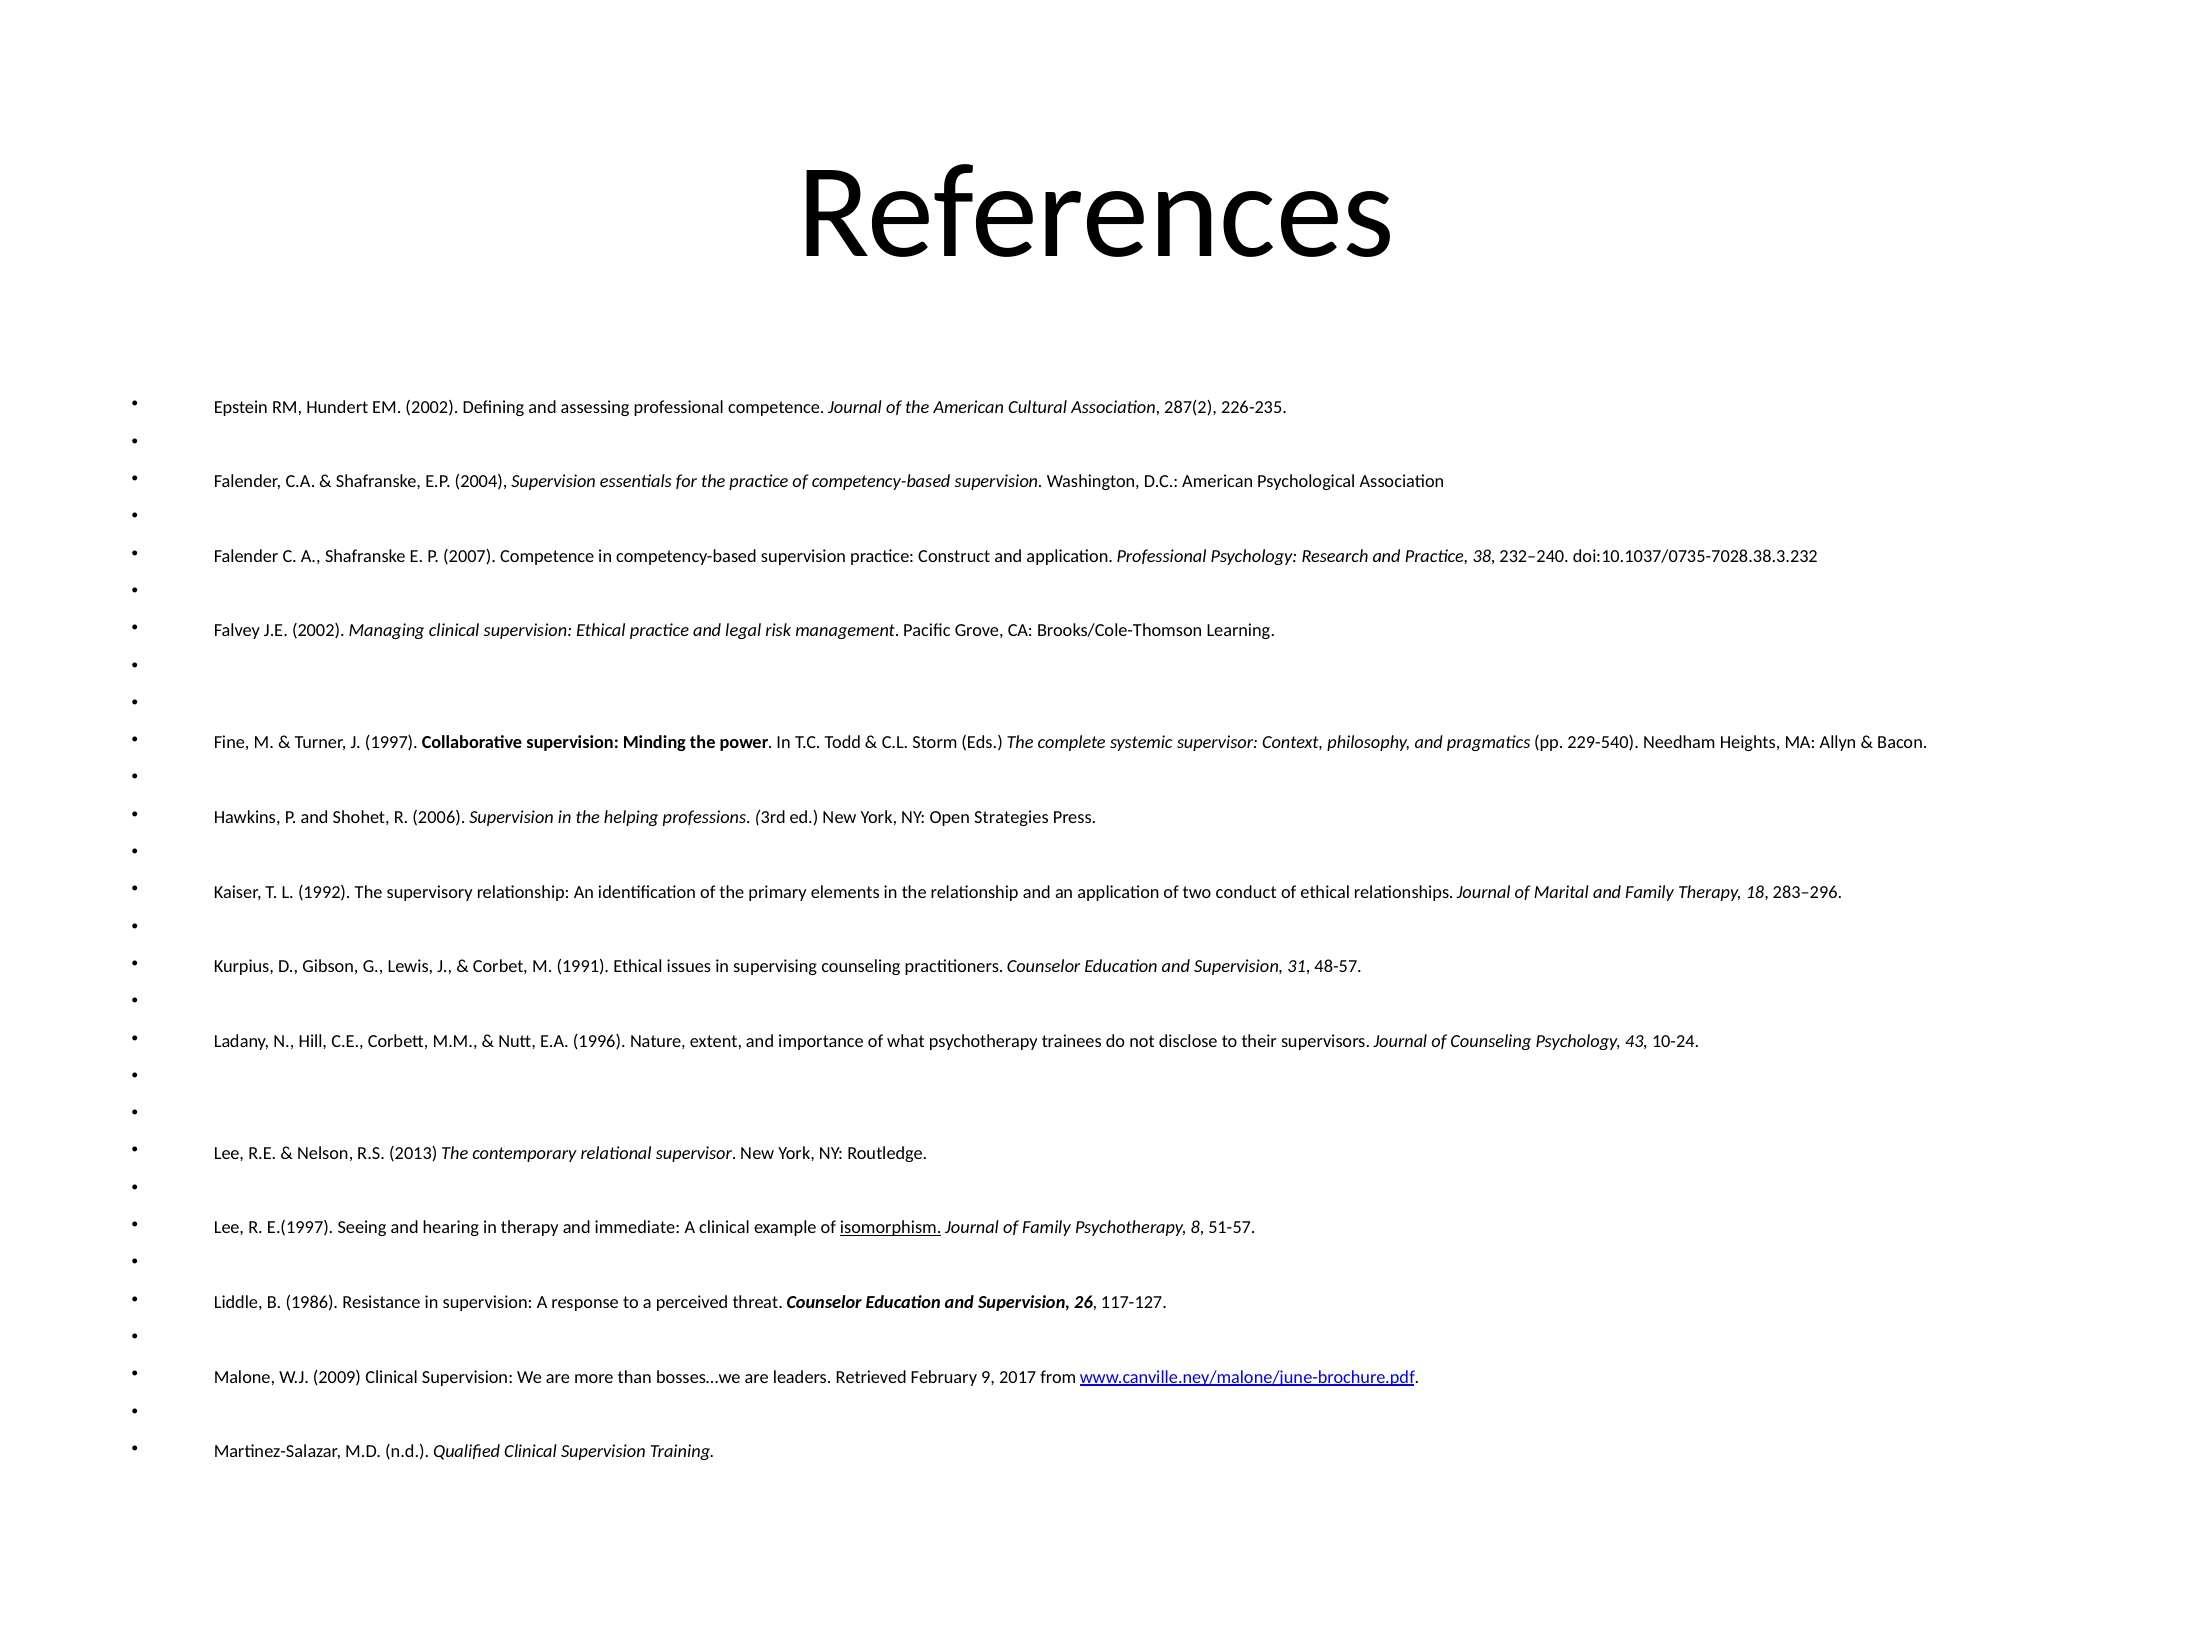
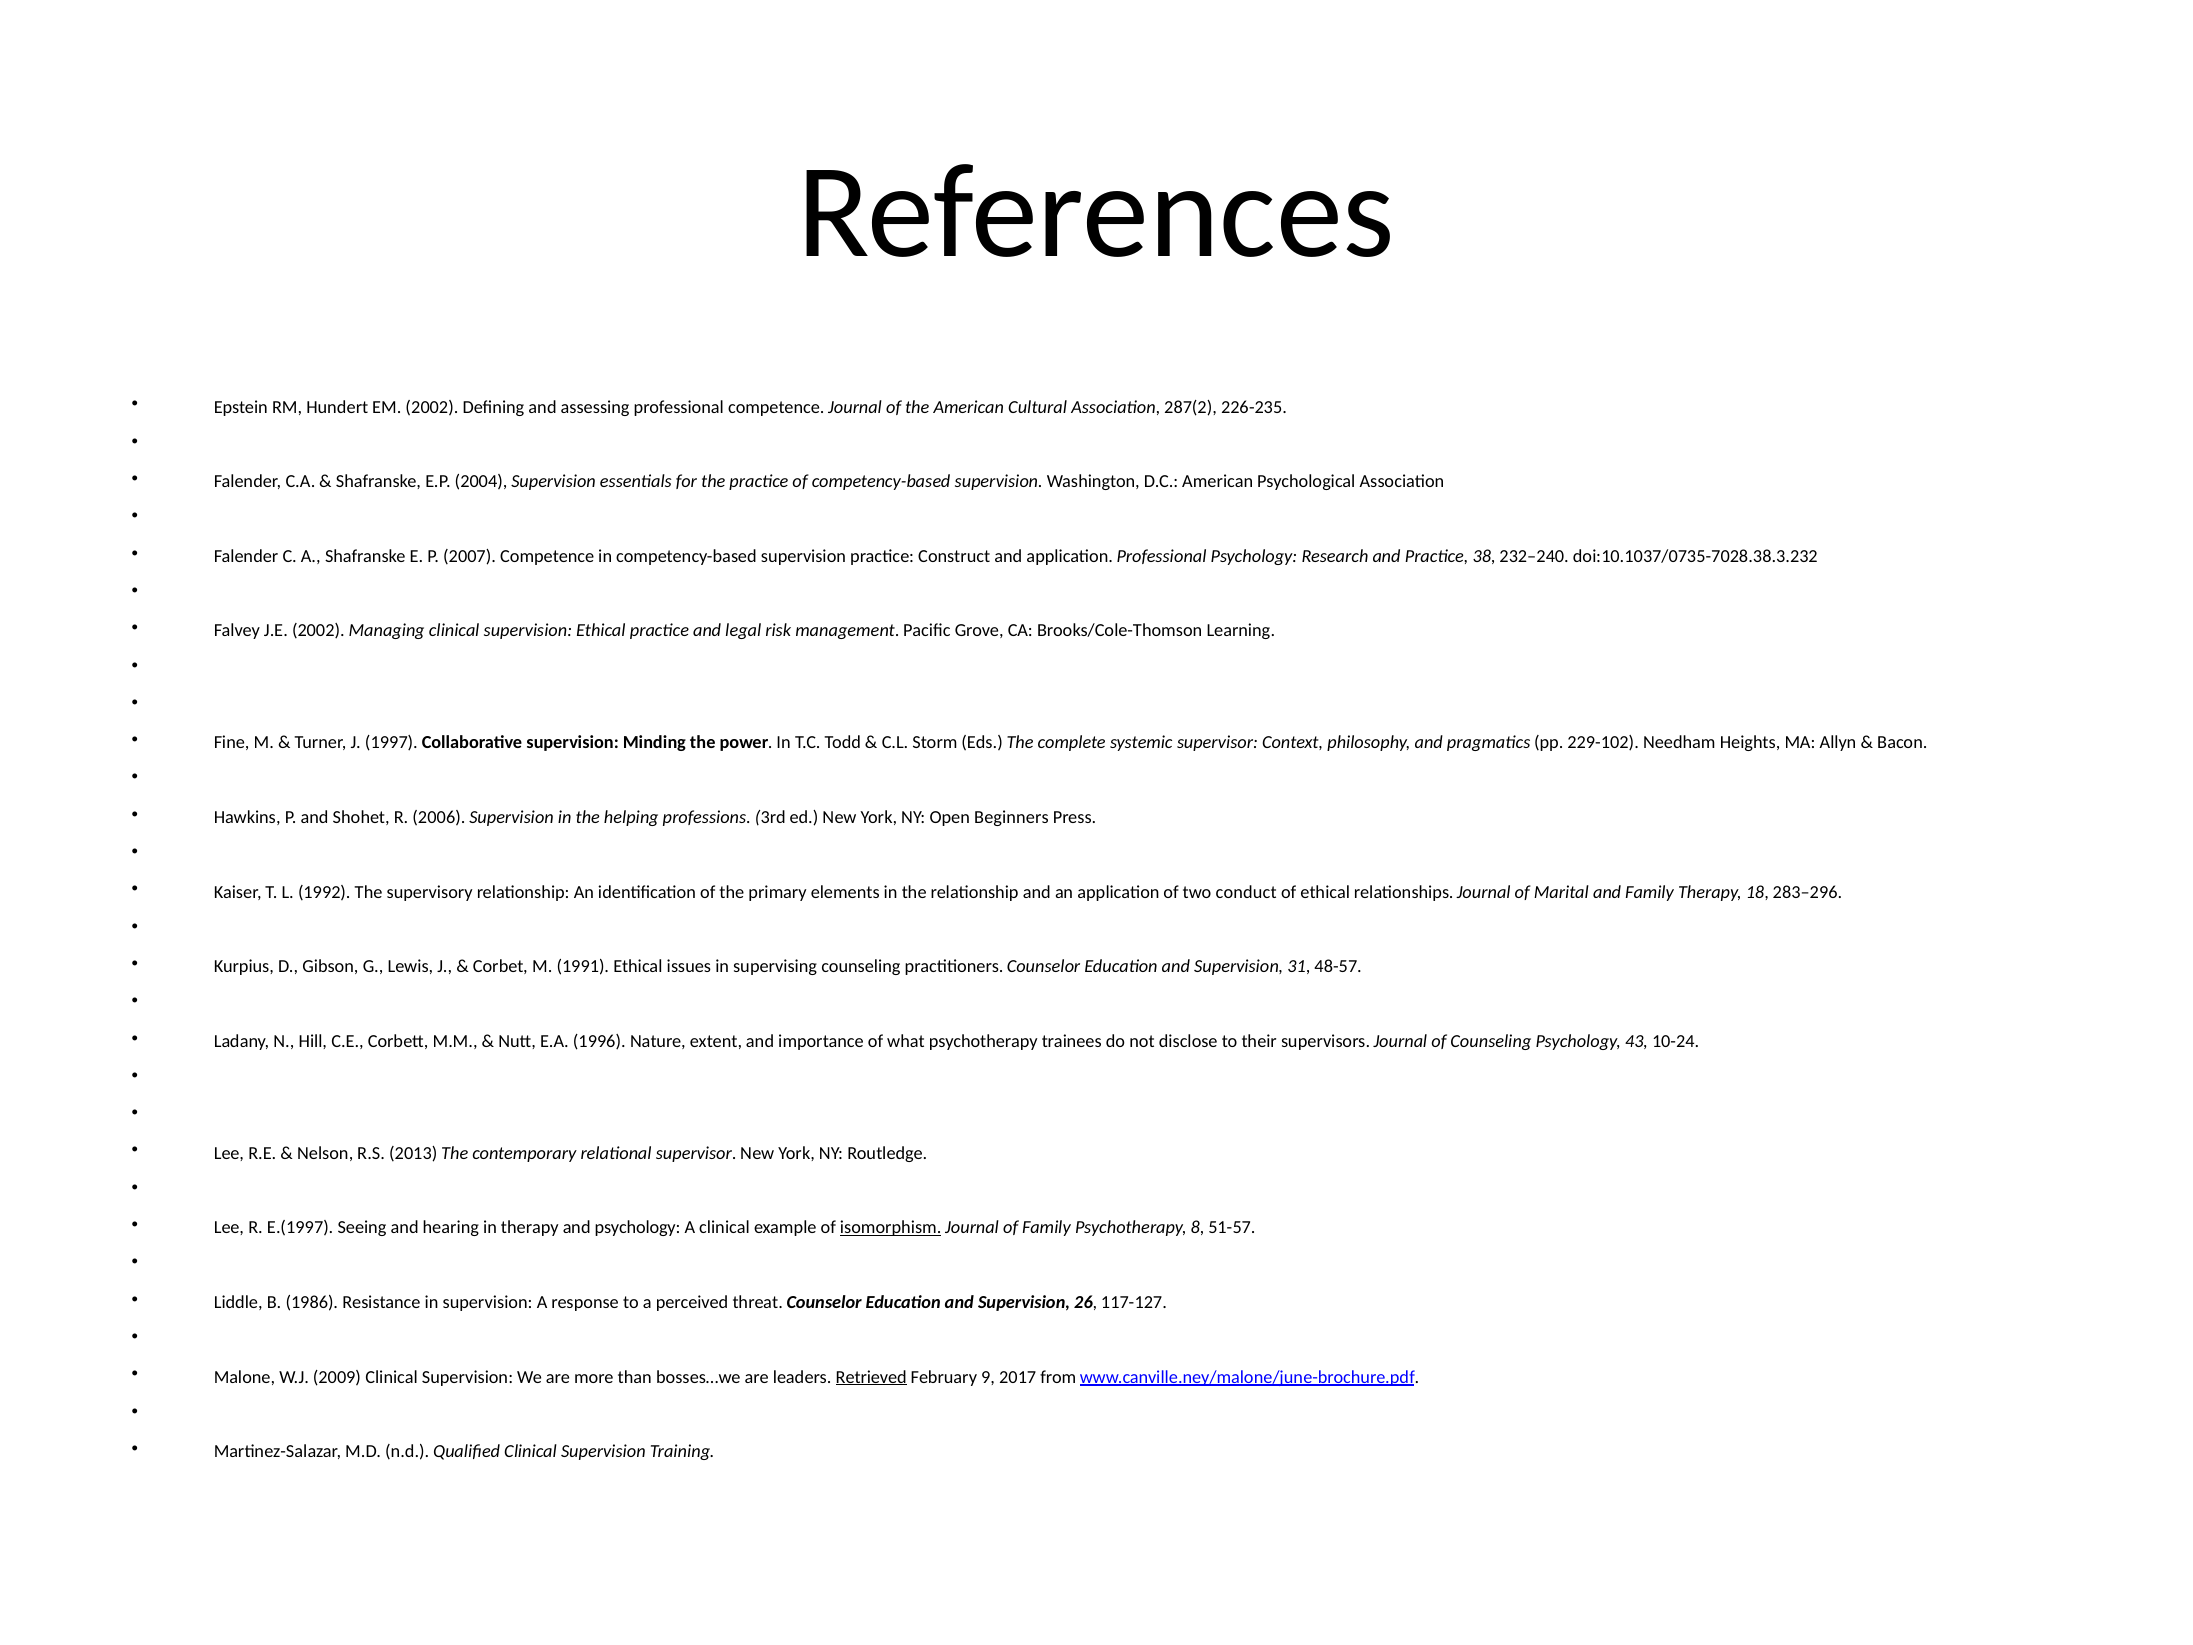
229-540: 229-540 -> 229-102 (1603, 743)
Strategies: Strategies -> Beginners (1011, 817)
and immediate: immediate -> psychology (638, 1228)
Retrieved underline: none -> present (871, 1377)
